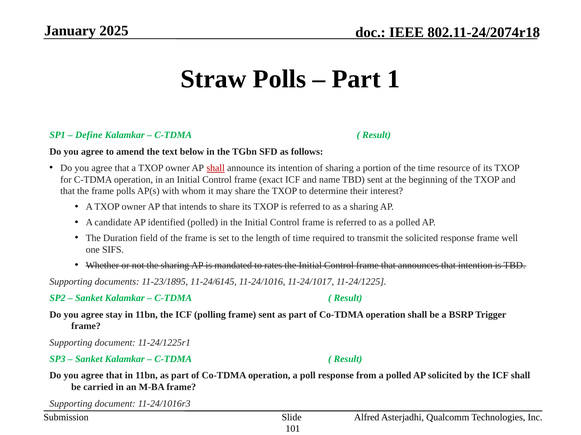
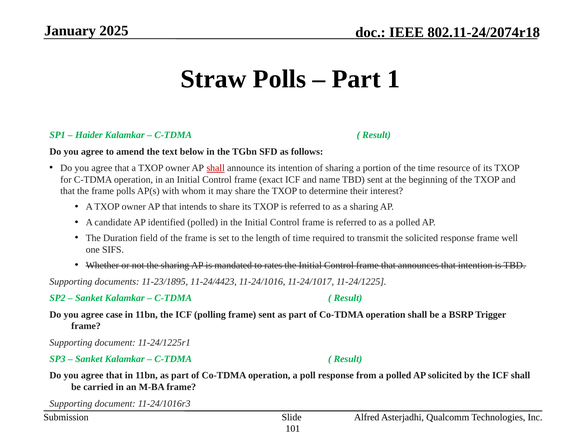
Define: Define -> Haider (89, 135)
11-24/6145: 11-24/6145 -> 11-24/4423 (214, 282)
stay: stay -> case (114, 315)
